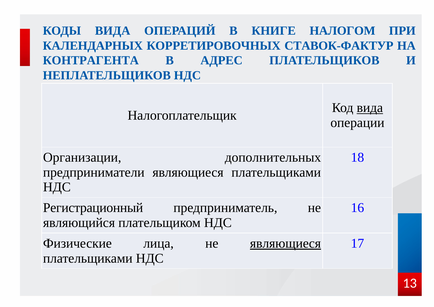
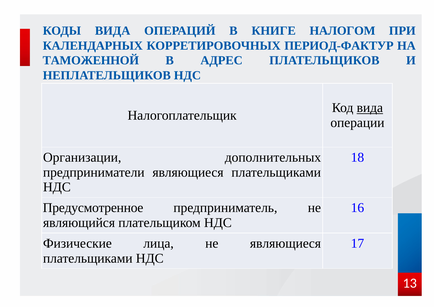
СТАВОК-ФАКТУР: СТАВОК-ФАКТУР -> ПЕРИОД-ФАКТУР (339, 46)
КОНТРАГЕНТА: КОНТРАГЕНТА -> ТАМОЖЕННОЙ (91, 60)
Регистрационный: Регистрационный -> Предусмотренное (93, 208)
являющиеся underline: present -> none (285, 243)
